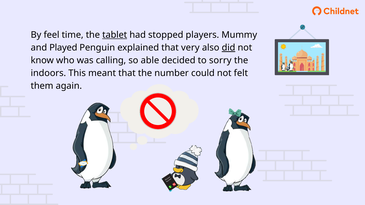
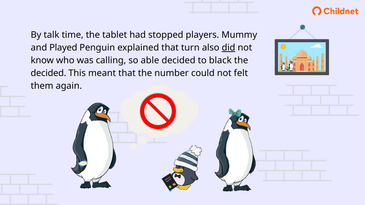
feel: feel -> talk (52, 35)
tablet underline: present -> none (115, 35)
very: very -> turn (190, 48)
sorry: sorry -> black (220, 61)
indoors: indoors -> decided (48, 73)
